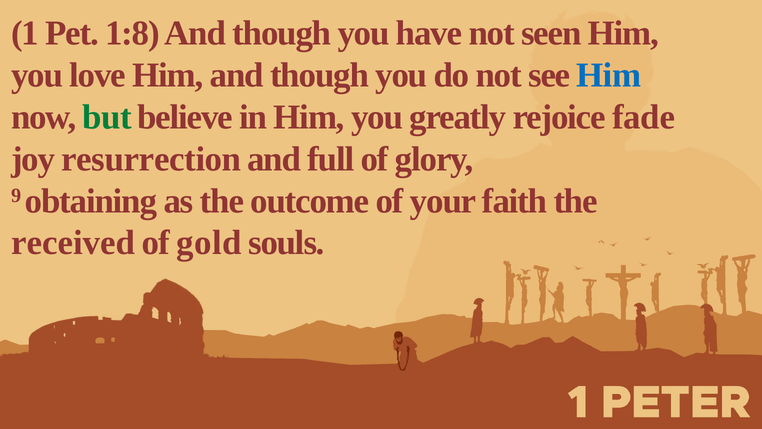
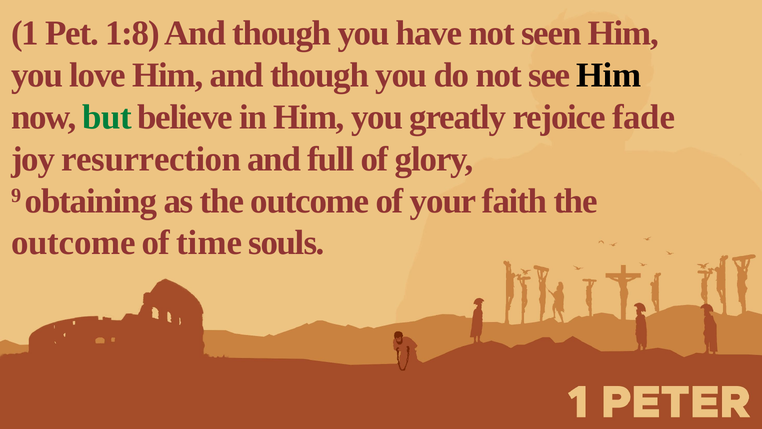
Him colour: blue -> black (609, 75)
received: received -> outcome (73, 243)
gold: gold -> time (209, 243)
